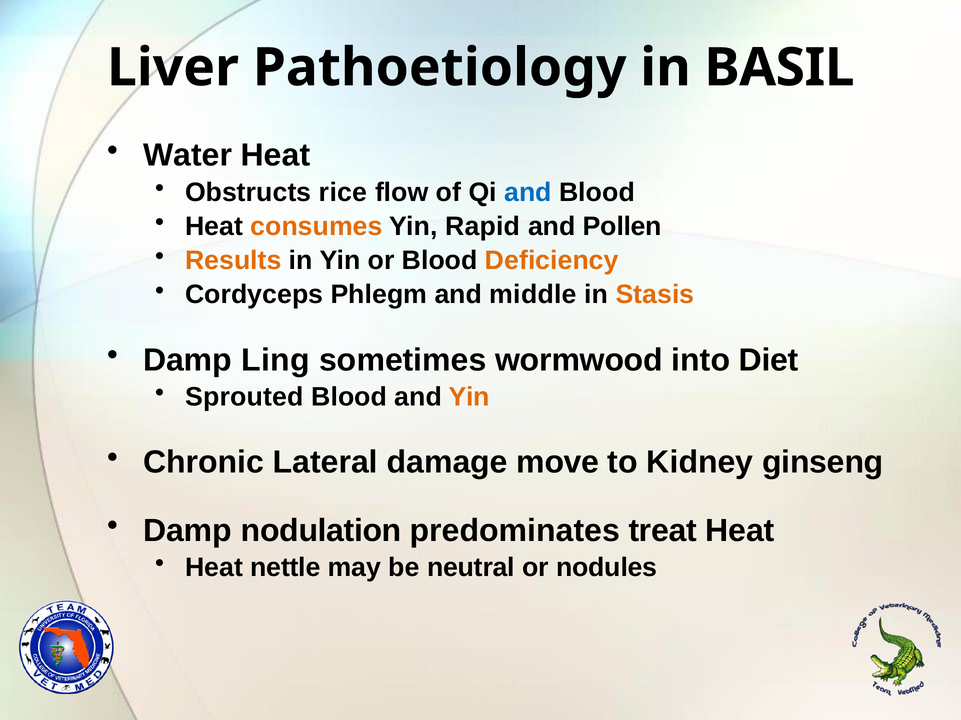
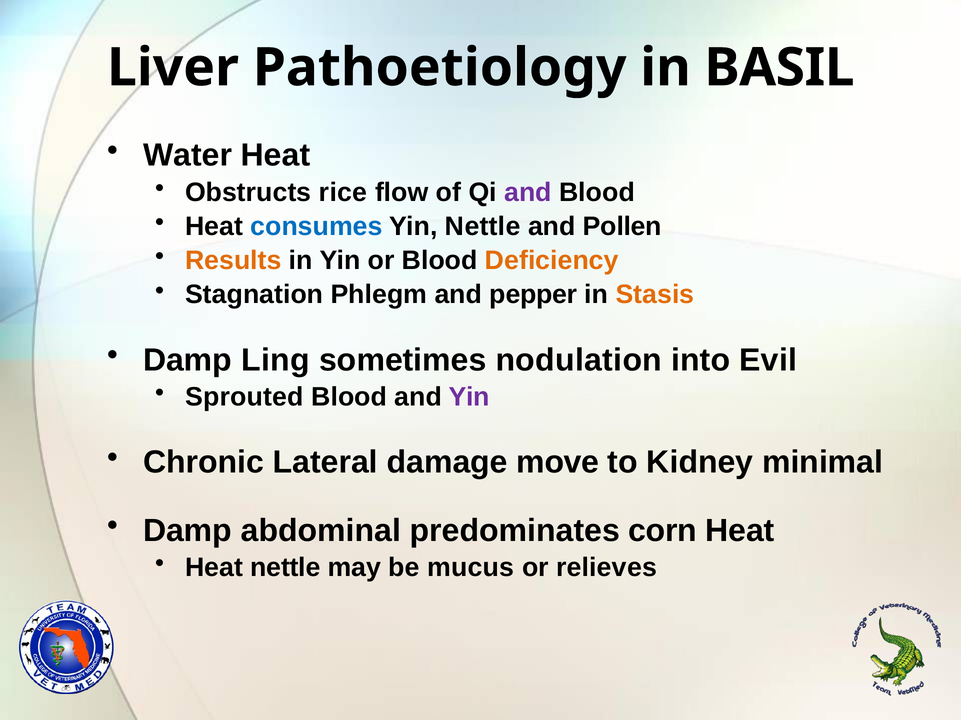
and colour: blue -> purple (528, 192)
consumes colour: orange -> blue (316, 227)
Yin Rapid: Rapid -> Nettle (483, 227)
Cordyceps: Cordyceps -> Stagnation (254, 295)
middle: middle -> pepper (533, 295)
wormwood: wormwood -> nodulation (579, 360)
Diet: Diet -> Evil (768, 360)
Yin colour: orange -> purple (469, 397)
ginseng: ginseng -> minimal (823, 463)
nodulation: nodulation -> abdominal (321, 531)
treat: treat -> corn (663, 531)
neutral: neutral -> mucus (471, 568)
nodules: nodules -> relieves (607, 568)
